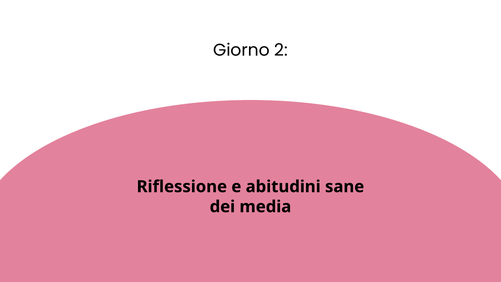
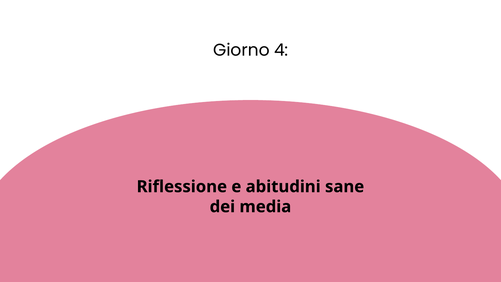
2: 2 -> 4 (281, 50)
